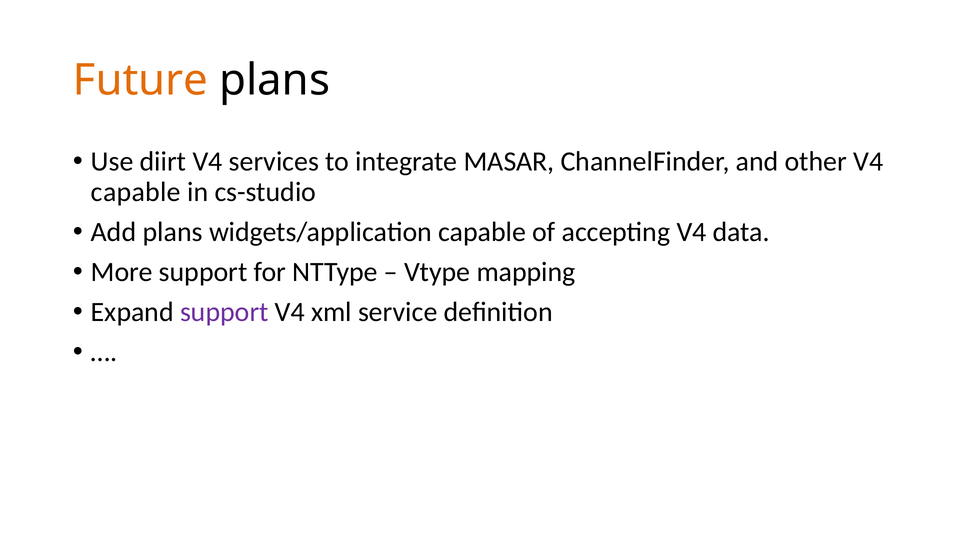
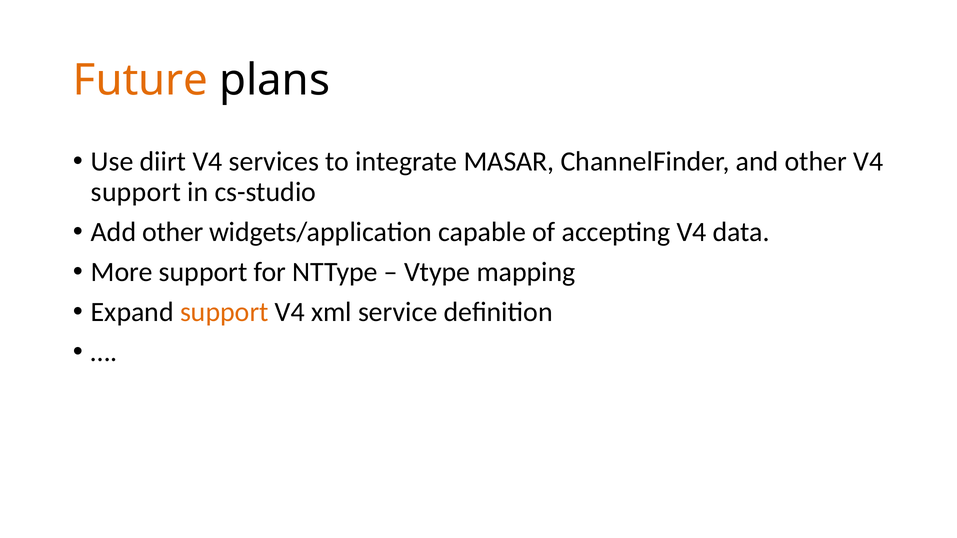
capable: capable -> support (136, 192)
Add plans: plans -> other (173, 232)
support colour: purple -> orange (224, 312)
